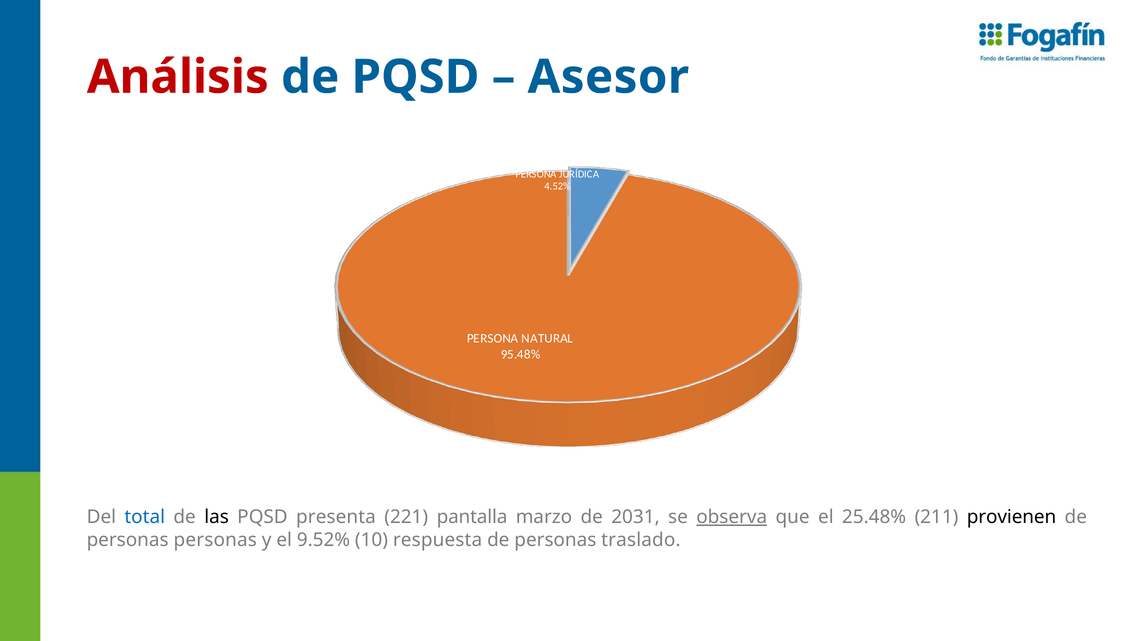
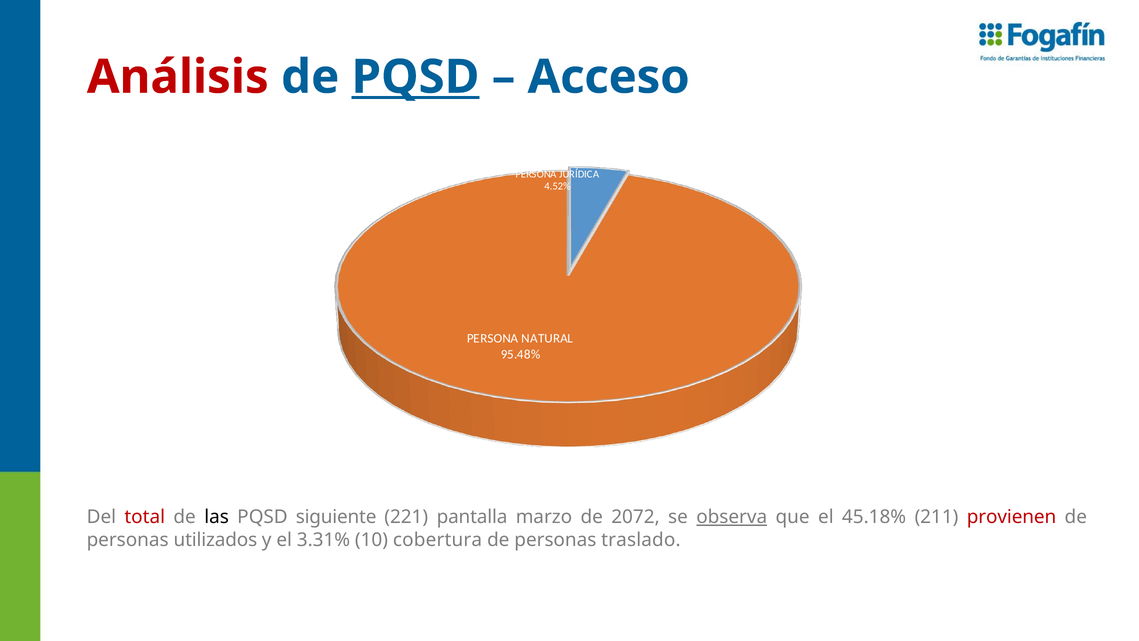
PQSD underline: none -> present (415, 77)
Asesor: Asesor -> Acceso (609, 77)
total colour: blue -> red (145, 517)
presenta: presenta -> siguiente (336, 517)
2031: 2031 -> 2072 (635, 517)
25.48%: 25.48% -> 45.18% (874, 517)
provienen colour: black -> red (1012, 517)
personas personas: personas -> utilizados (215, 540)
9.52%: 9.52% -> 3.31% (323, 540)
respuesta: respuesta -> cobertura (438, 540)
